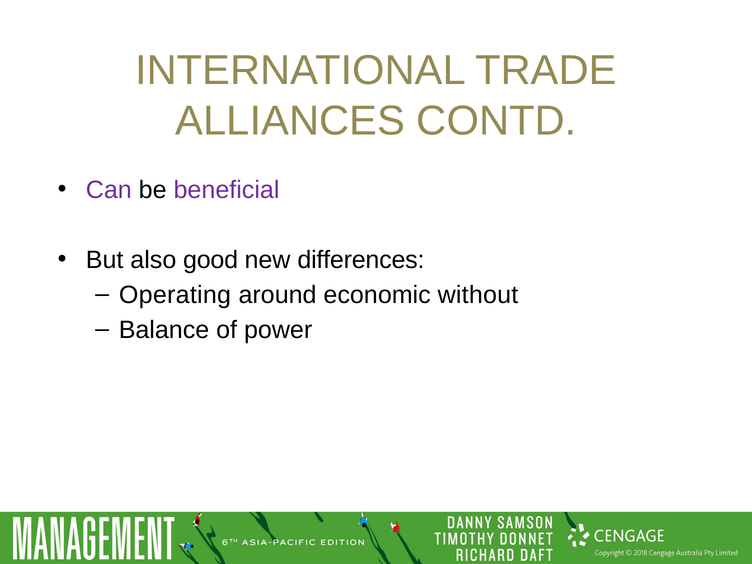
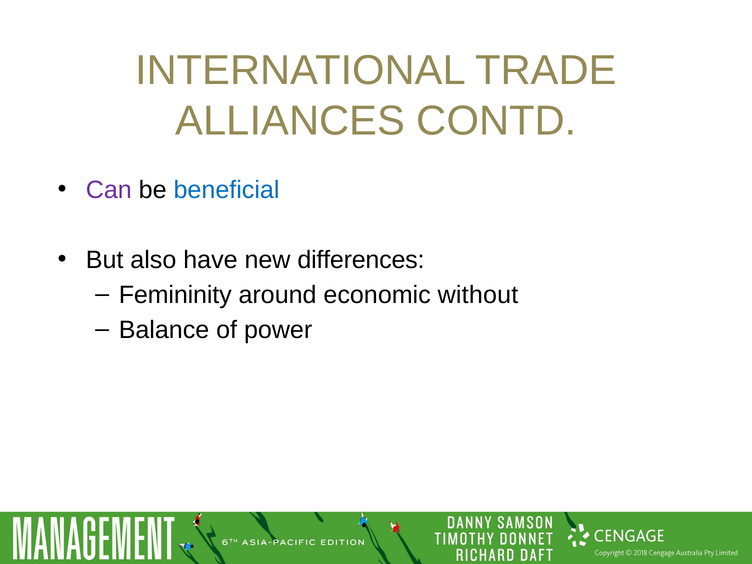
beneficial colour: purple -> blue (227, 190)
good: good -> have (210, 260)
Operating: Operating -> Femininity (175, 295)
